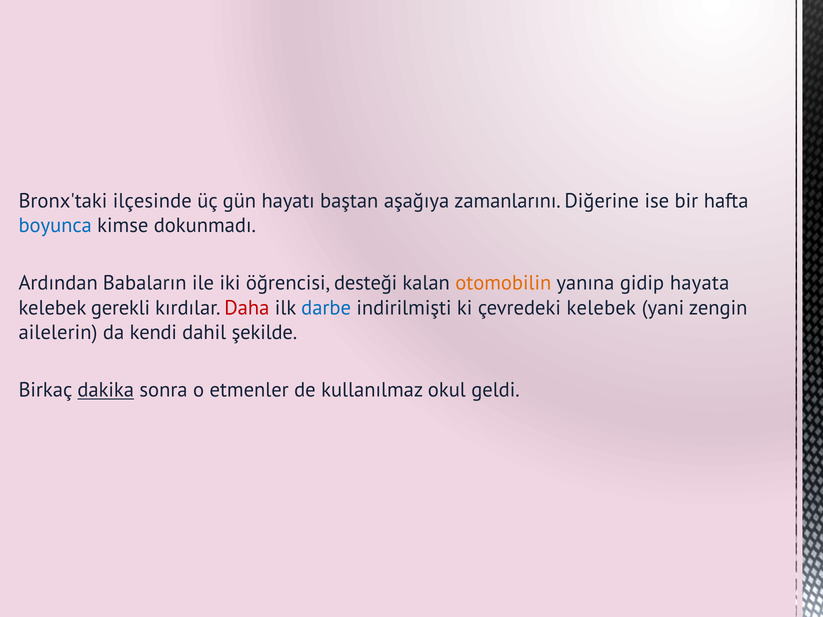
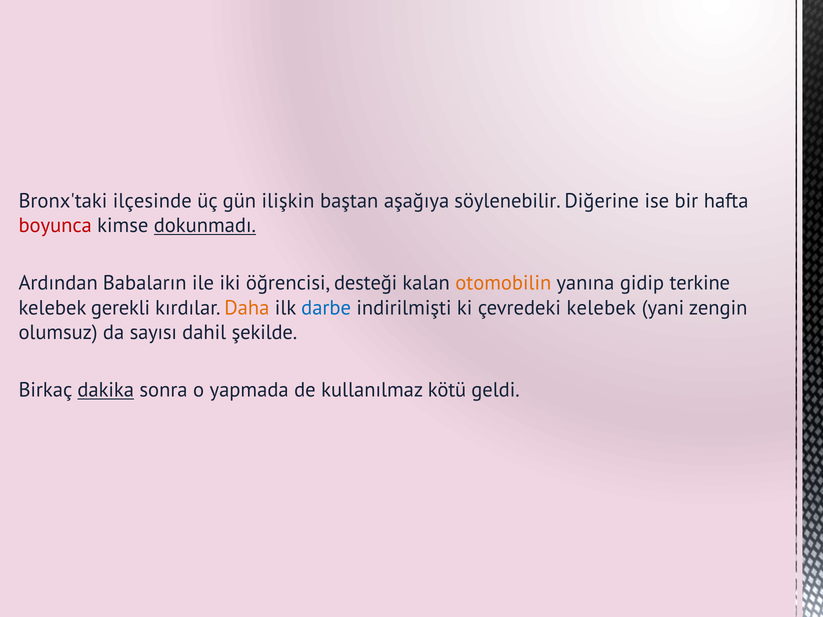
hayatı: hayatı -> ilişkin (288, 201)
zamanlarını: zamanlarını -> söylenebilir (508, 201)
boyunca colour: blue -> red (55, 226)
dokunmadı underline: none -> present (205, 226)
hayata: hayata -> terkine (700, 283)
Daha colour: red -> orange (247, 308)
ailelerin: ailelerin -> olumsuz (58, 333)
kendi: kendi -> sayısı (153, 333)
etmenler: etmenler -> yapmada (249, 390)
okul: okul -> kötü (447, 390)
